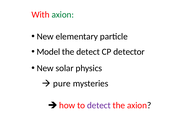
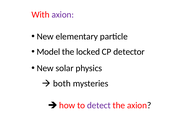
axion colour: green -> purple (63, 15)
the detect: detect -> locked (88, 52)
pure: pure -> both (62, 83)
